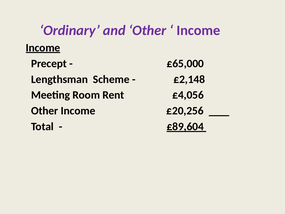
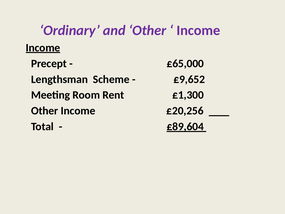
£2,148: £2,148 -> £9,652 (189, 79)
£4,056: £4,056 -> £1,300 (188, 95)
